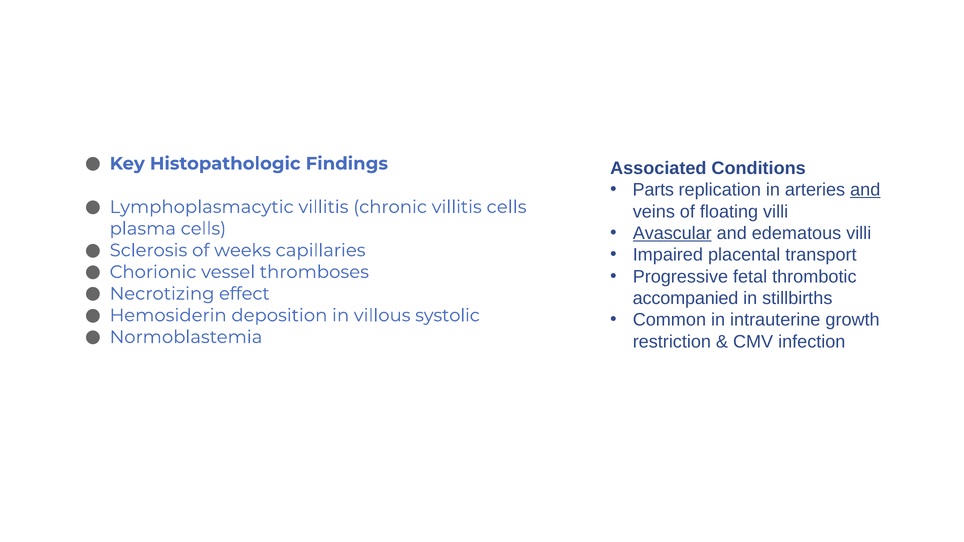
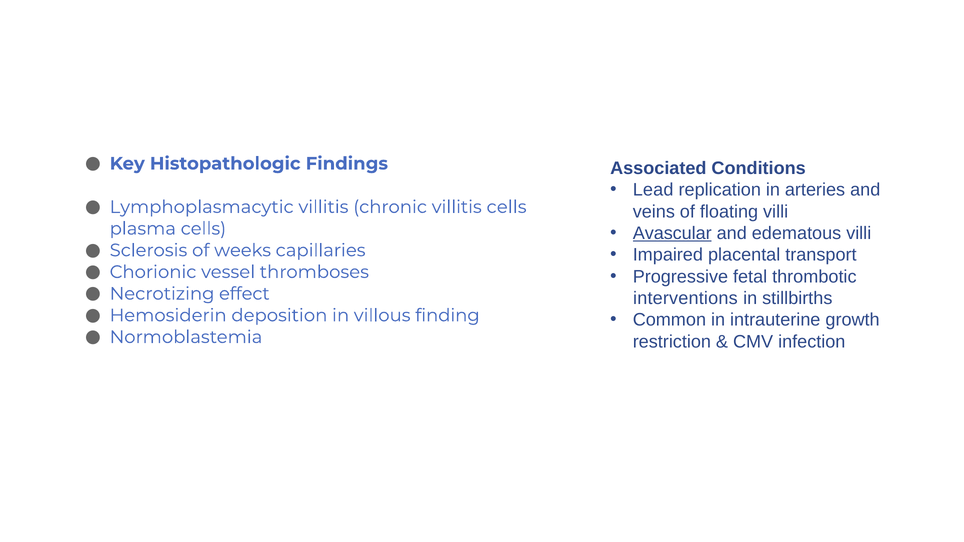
Parts: Parts -> Lead (653, 190)
and underline: present -> none (865, 190)
accompanied: accompanied -> interventions (685, 298)
systolic: systolic -> finding (447, 316)
